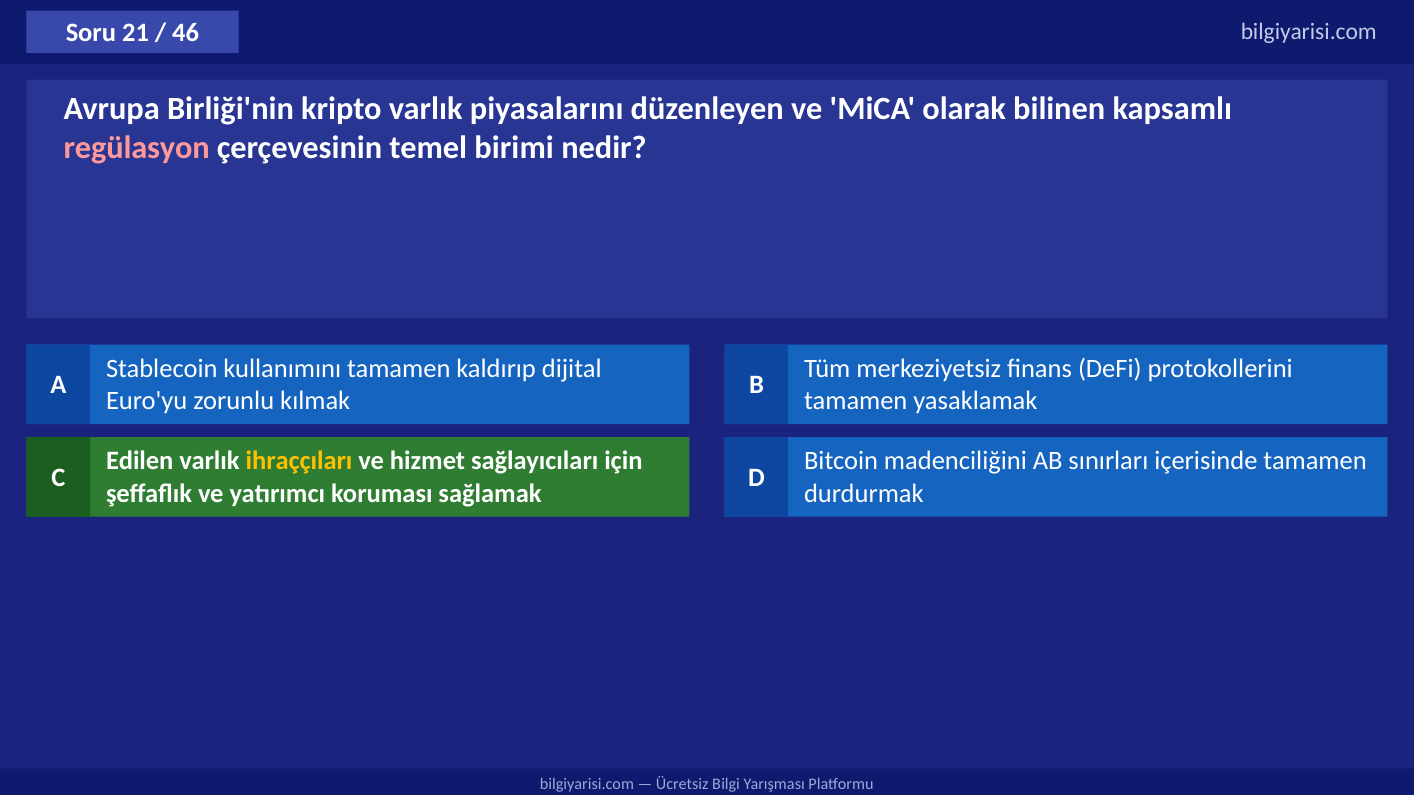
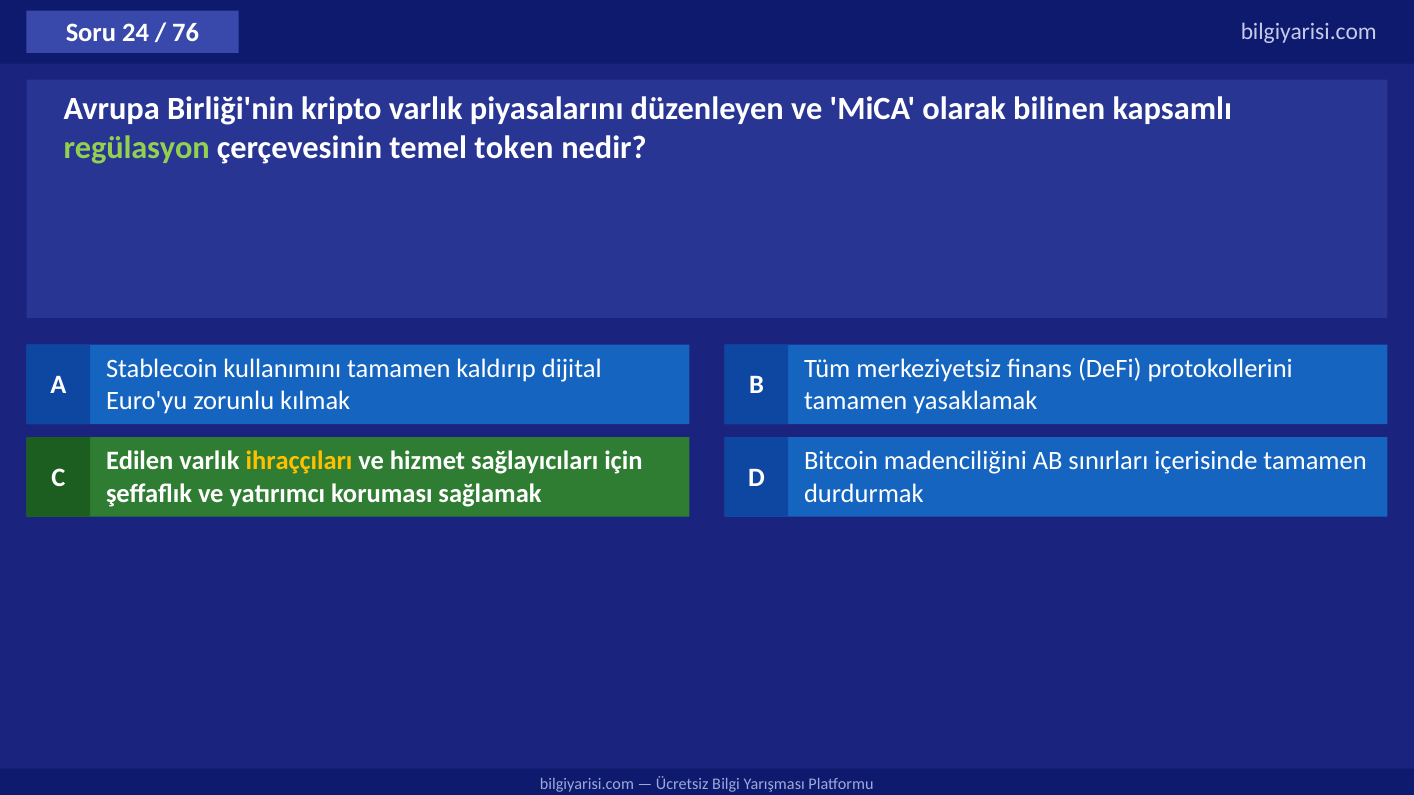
21: 21 -> 24 (136, 32)
46: 46 -> 76 (186, 32)
regülasyon colour: pink -> light green (137, 148)
birimi: birimi -> token (514, 148)
